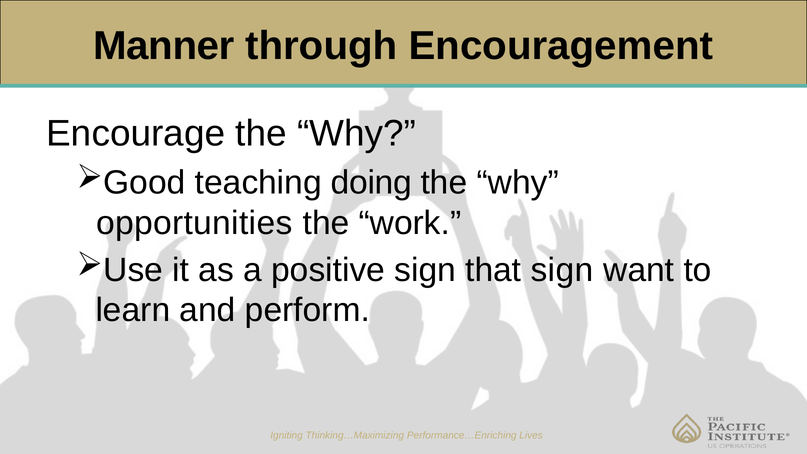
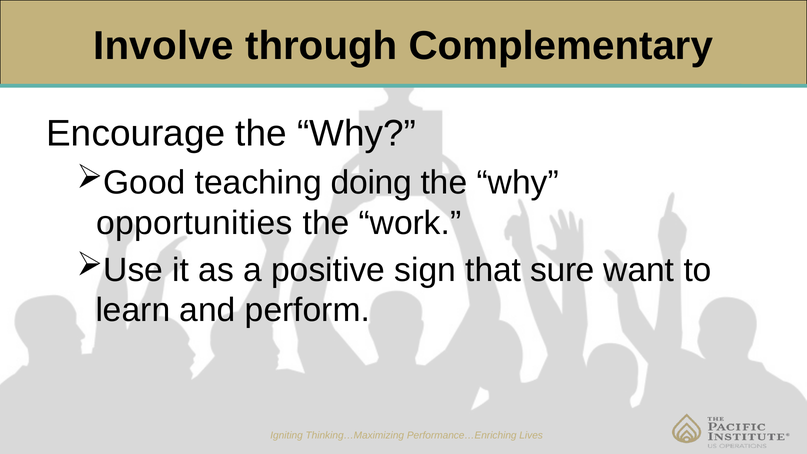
Manner: Manner -> Involve (163, 46)
Encouragement: Encouragement -> Complementary (561, 46)
that sign: sign -> sure (562, 270)
